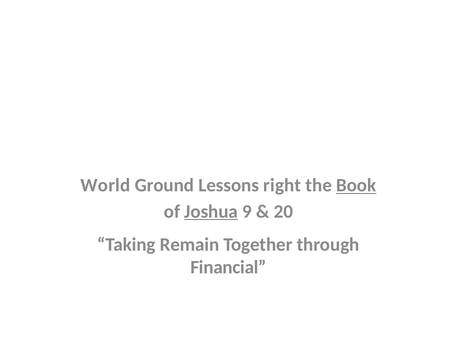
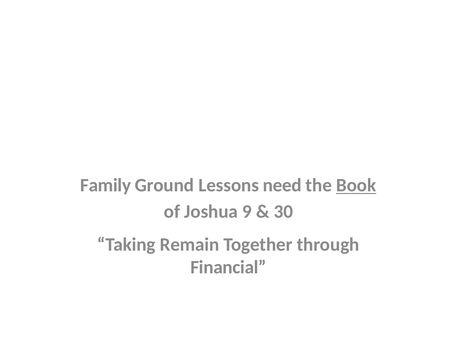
World: World -> Family (106, 185)
right: right -> need (282, 185)
Joshua underline: present -> none (211, 212)
20: 20 -> 30 (283, 212)
